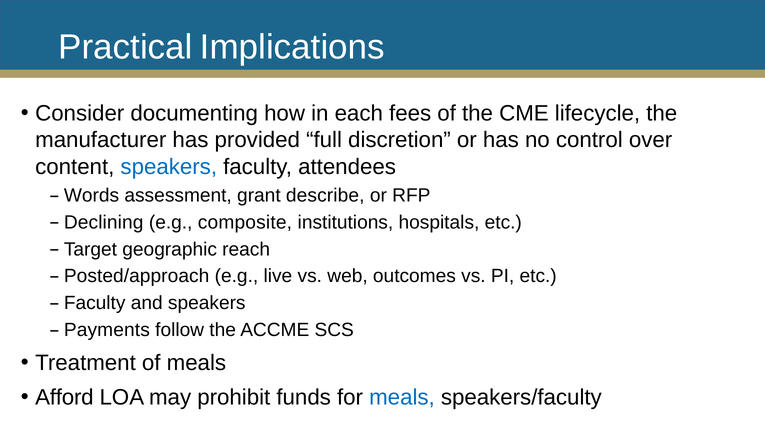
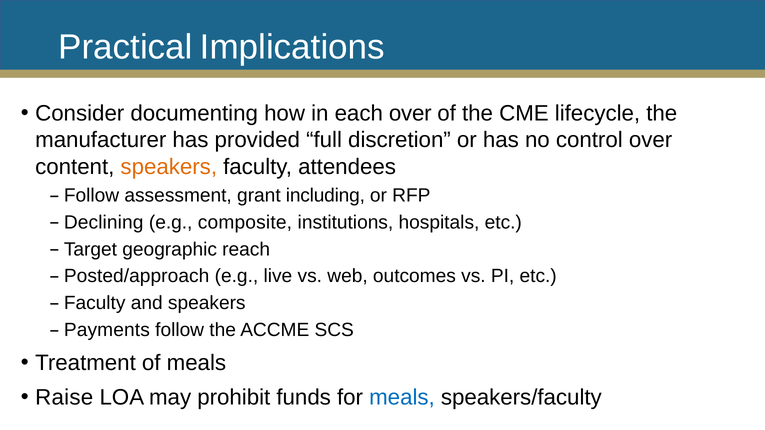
each fees: fees -> over (410, 114)
speakers colour: blue -> orange (169, 167)
Words: Words -> Follow (92, 196)
describe: describe -> including (325, 196)
Afford: Afford -> Raise (64, 398)
